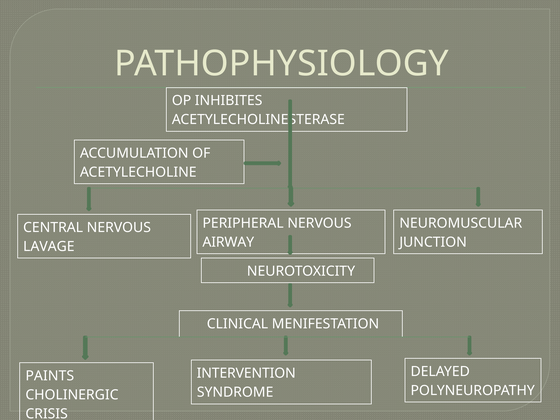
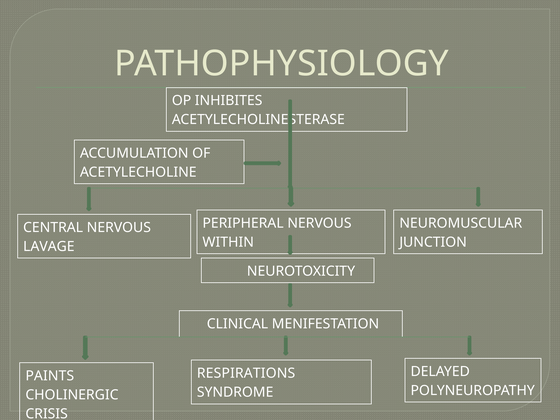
AIRWAY: AIRWAY -> WITHIN (228, 242)
INTERVENTION: INTERVENTION -> RESPIRATIONS (246, 373)
